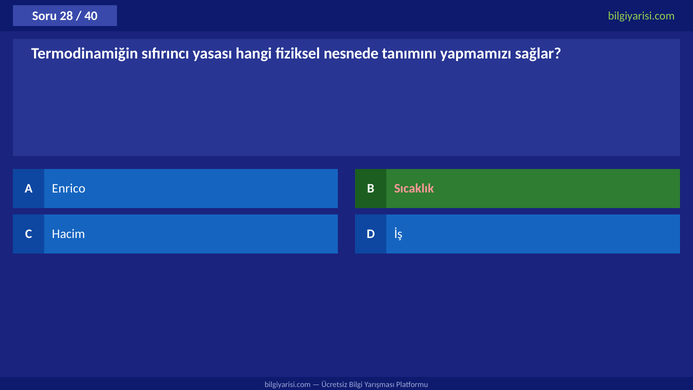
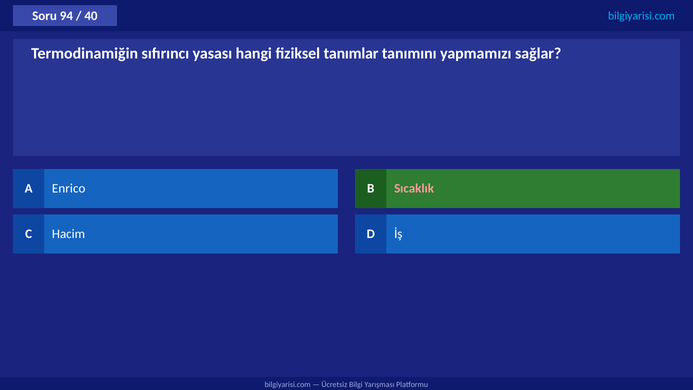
28: 28 -> 94 (66, 16)
bilgiyarisi.com colour: light green -> light blue (641, 16)
nesnede: nesnede -> tanımlar (351, 53)
